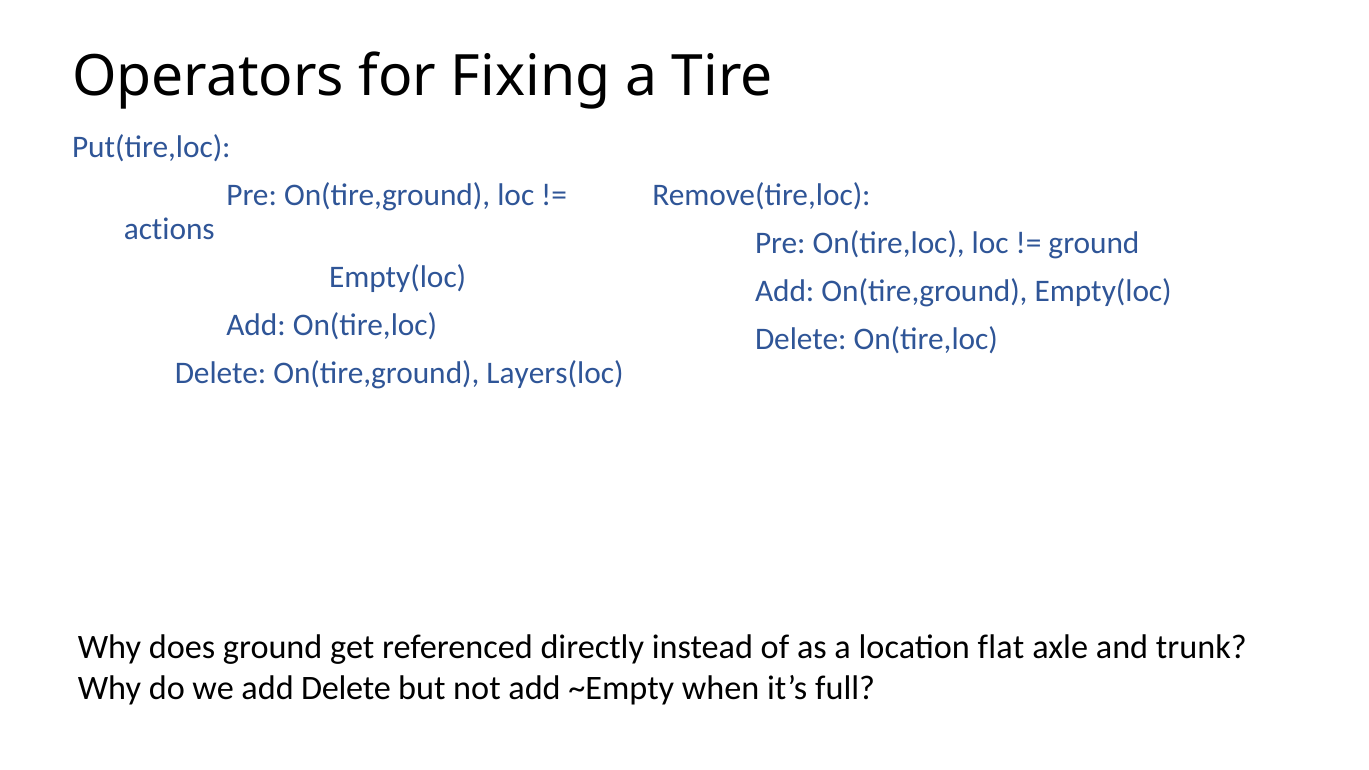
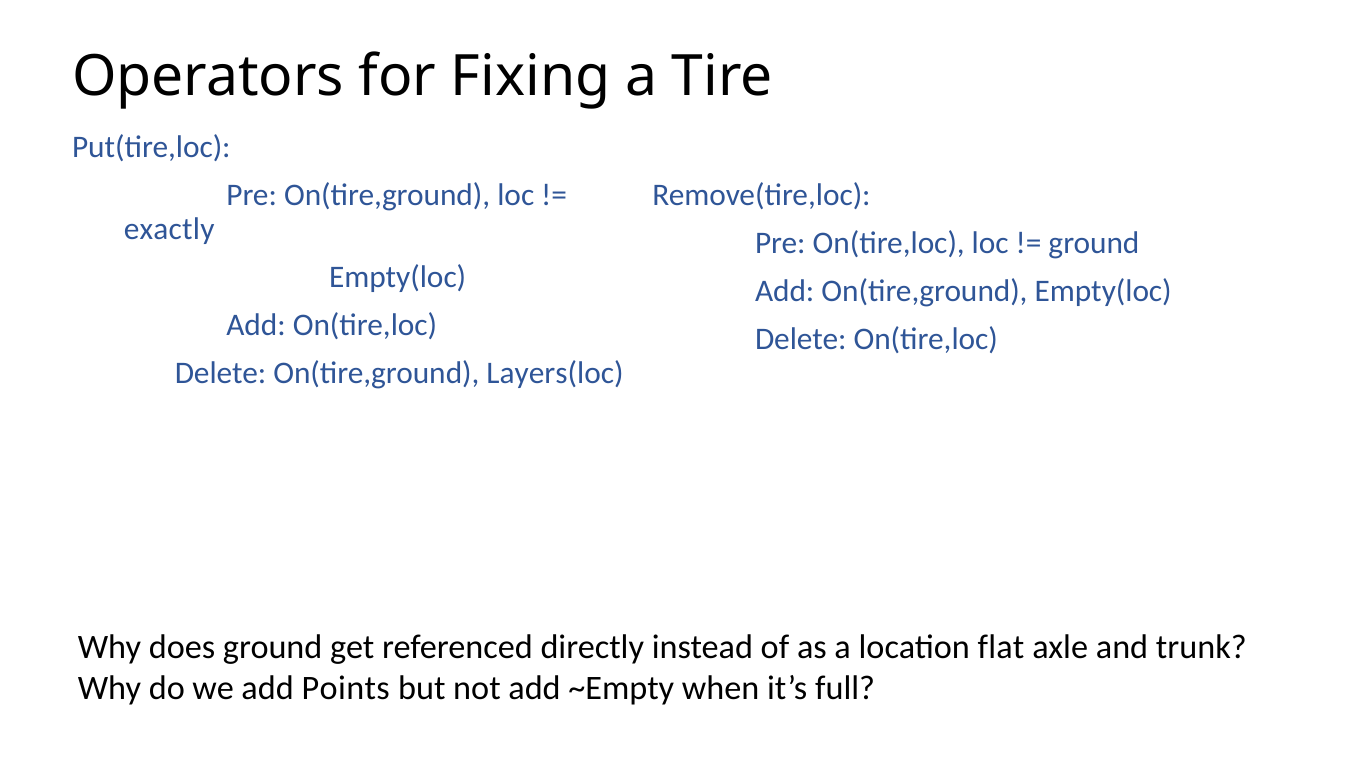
actions: actions -> exactly (169, 229)
add Delete: Delete -> Points (346, 688)
